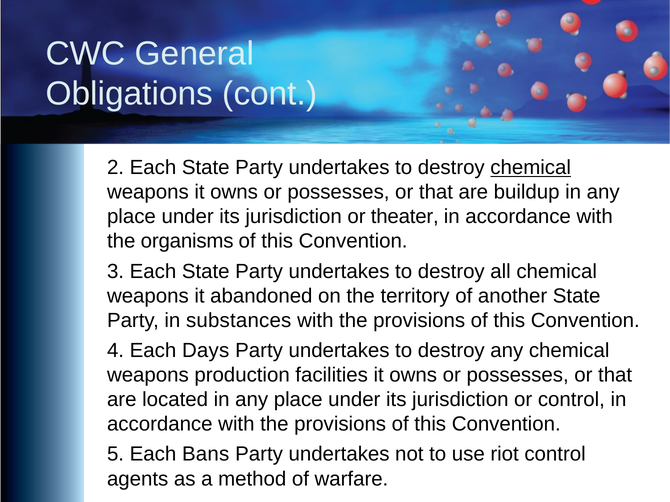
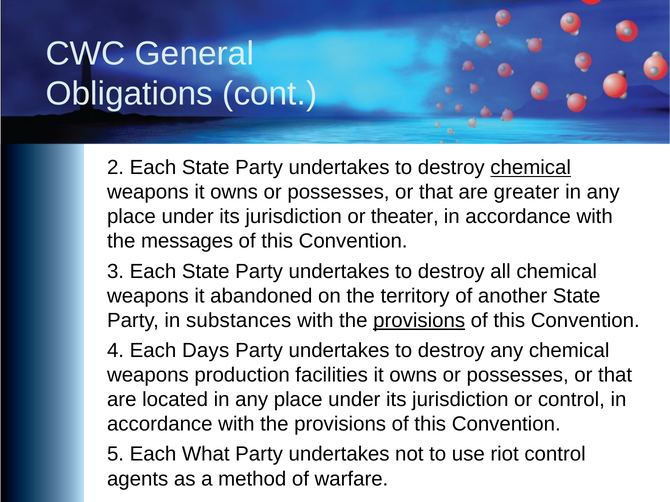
buildup: buildup -> greater (527, 192)
organisms: organisms -> messages (187, 241)
provisions underline: none -> present (419, 321)
Bans: Bans -> What (206, 455)
